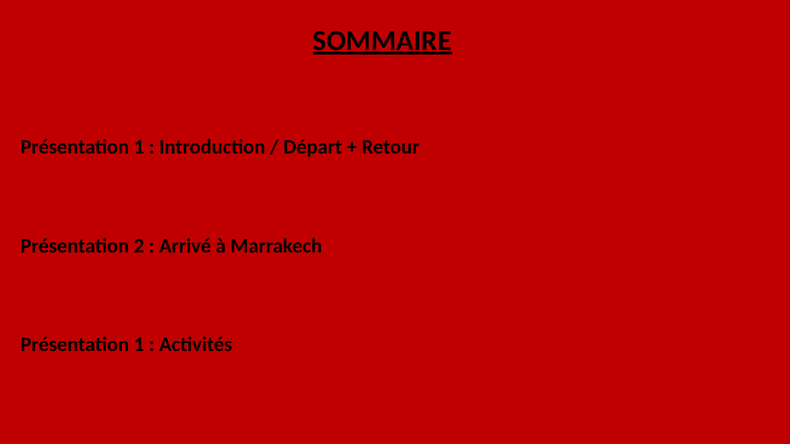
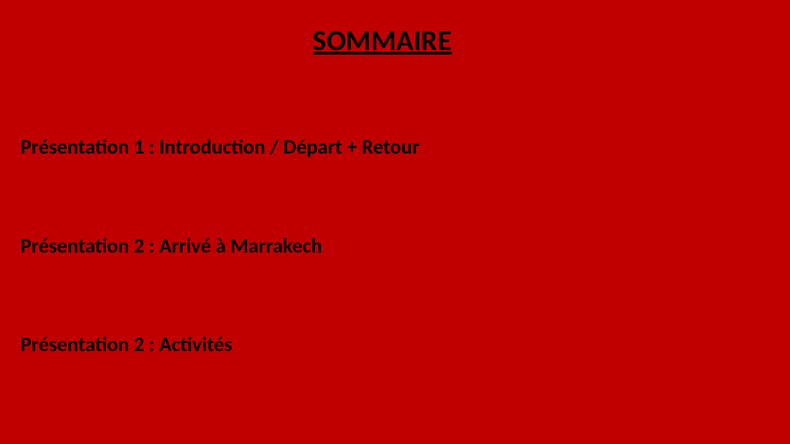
1: 1 -> 2 (139, 345)
